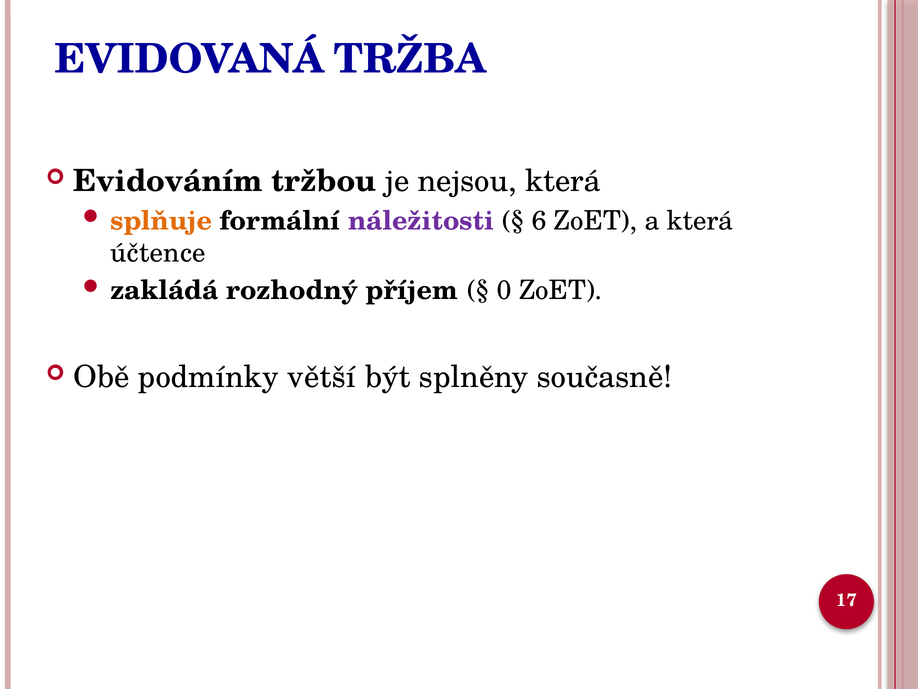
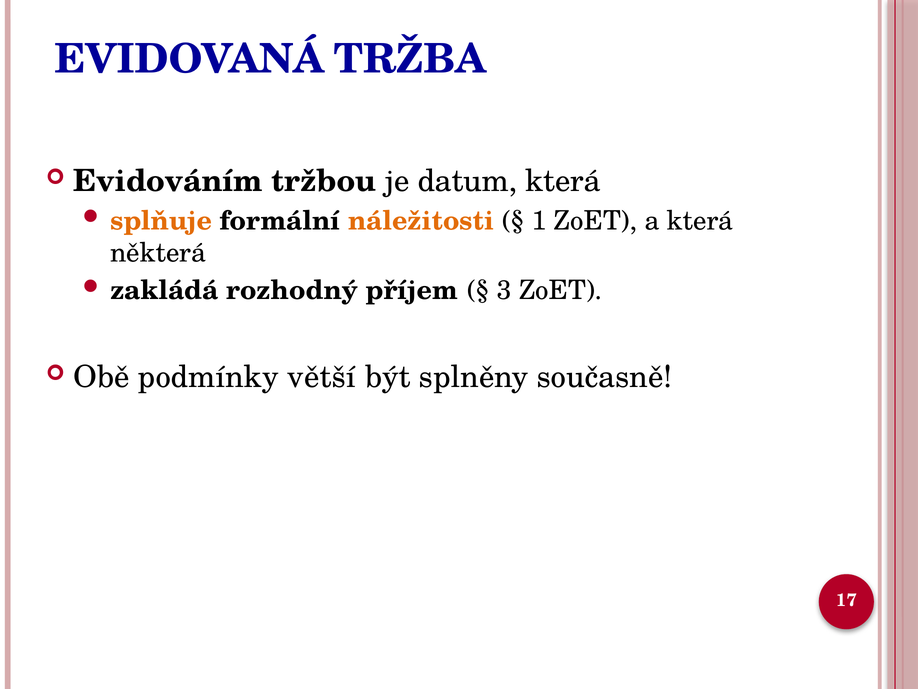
nejsou: nejsou -> datum (467, 181)
náležitosti colour: purple -> orange (421, 221)
6: 6 -> 1 (539, 221)
účtence: účtence -> některá (158, 253)
0: 0 -> 3 (504, 290)
